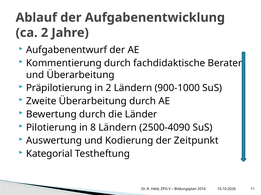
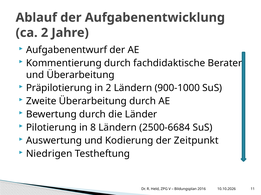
2500-4090: 2500-4090 -> 2500-6684 (165, 128)
Kategorial: Kategorial -> Niedrigen (49, 154)
